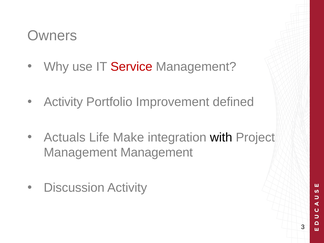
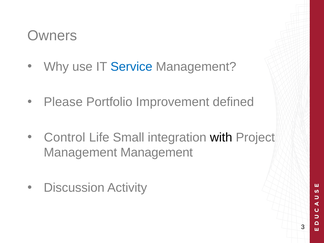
Service colour: red -> blue (131, 67)
Activity: Activity -> Please (63, 102)
Actuals: Actuals -> Control (65, 137)
Make: Make -> Small (129, 137)
